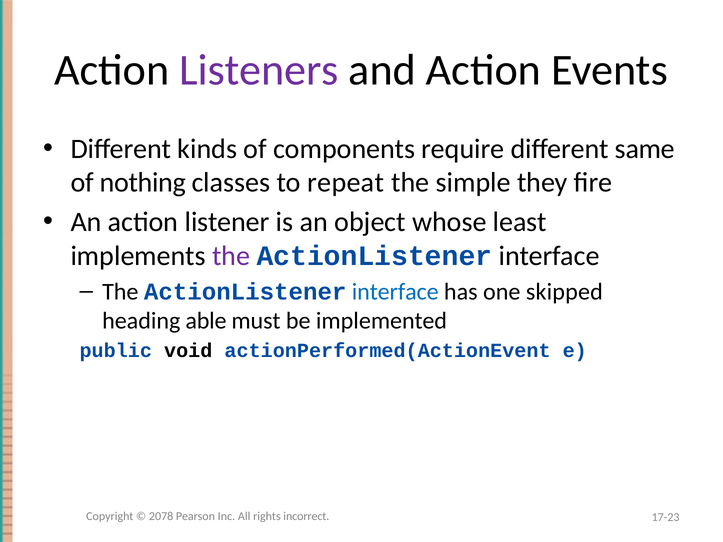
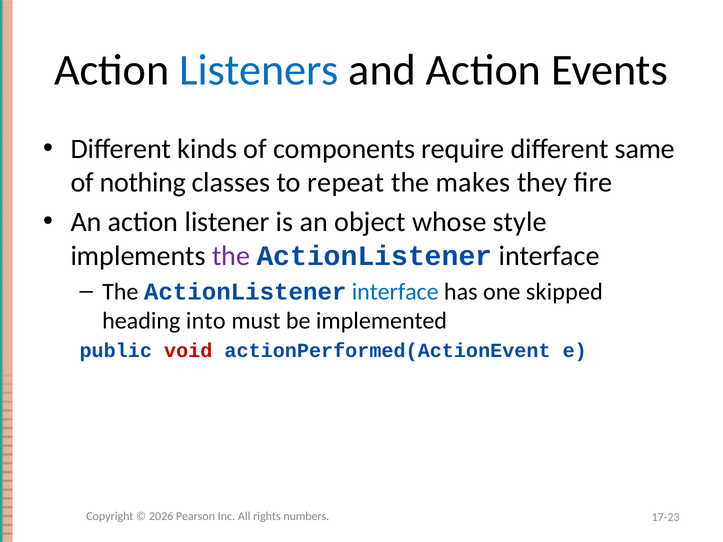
Listeners colour: purple -> blue (259, 70)
simple: simple -> makes (473, 183)
least: least -> style (520, 222)
able: able -> into (206, 321)
void colour: black -> red (188, 351)
2078: 2078 -> 2026 (161, 517)
incorrect: incorrect -> numbers (306, 517)
